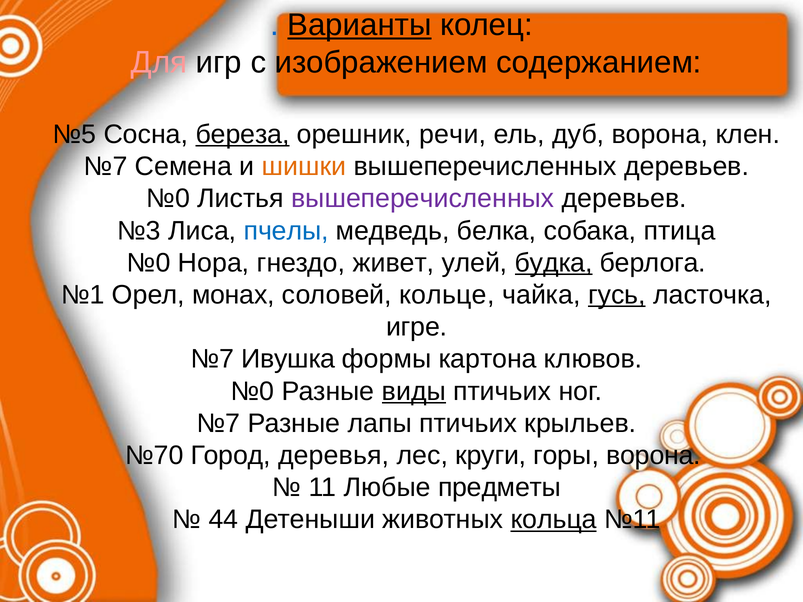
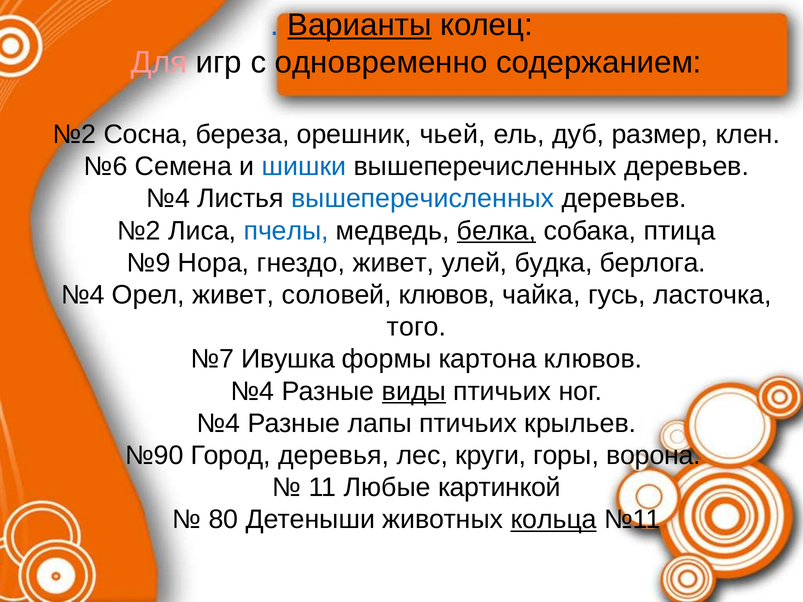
изображением: изображением -> одновременно (381, 62)
№5: №5 -> №2 (74, 134)
береза underline: present -> none (242, 134)
речи: речи -> чьей (453, 134)
дуб ворона: ворона -> размер (660, 134)
№7: №7 -> №6 (106, 167)
шишки colour: orange -> blue (304, 167)
№0: №0 -> №4 (168, 199)
вышеперечисленных colour: purple -> blue (423, 199)
№3: №3 -> №2 (139, 231)
белка underline: none -> present (497, 231)
№0: №0 -> №9 (149, 263)
будка underline: present -> none (554, 263)
№1: №1 -> №4 (83, 295)
Орел монах: монах -> живет (233, 295)
соловей кольце: кольце -> клювов (447, 295)
гусь underline: present -> none (617, 295)
игре: игре -> того (417, 327)
№0: №0 -> №4 (253, 391)
№7: №7 -> №4 (218, 424)
№70: №70 -> №90 (154, 456)
предметы: предметы -> картинкой (499, 488)
44: 44 -> 80 (223, 520)
